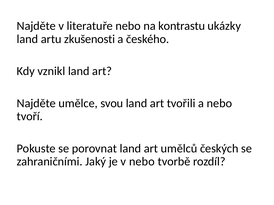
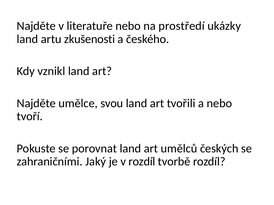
kontrastu: kontrastu -> prostředí (182, 26)
v nebo: nebo -> rozdíl (142, 162)
